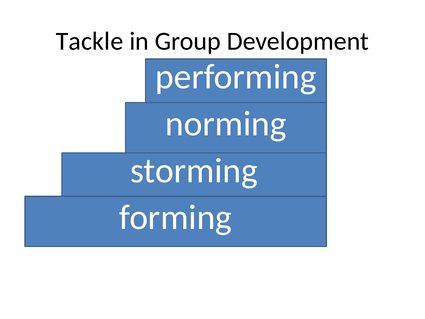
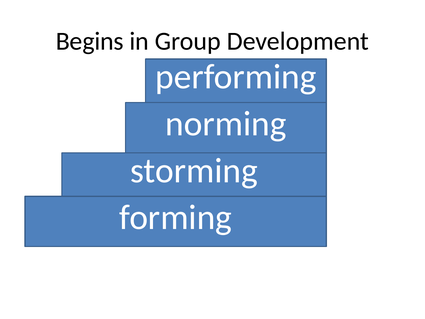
Tackle: Tackle -> Begins (90, 41)
